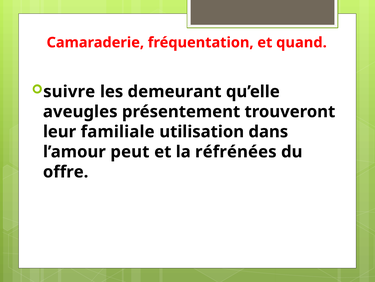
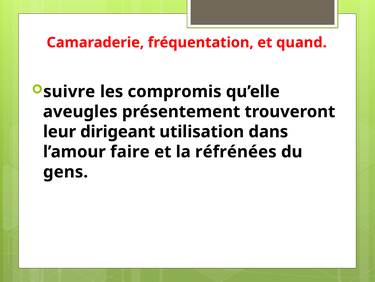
demeurant: demeurant -> compromis (175, 91)
familiale: familiale -> dirigeant (118, 131)
peut: peut -> faire (130, 151)
offre: offre -> gens (66, 171)
